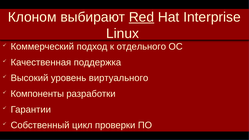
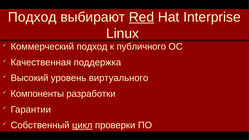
Клоном: Клоном -> Подход (32, 17)
отдельного: отдельного -> публичного (141, 47)
цикл underline: none -> present (82, 125)
